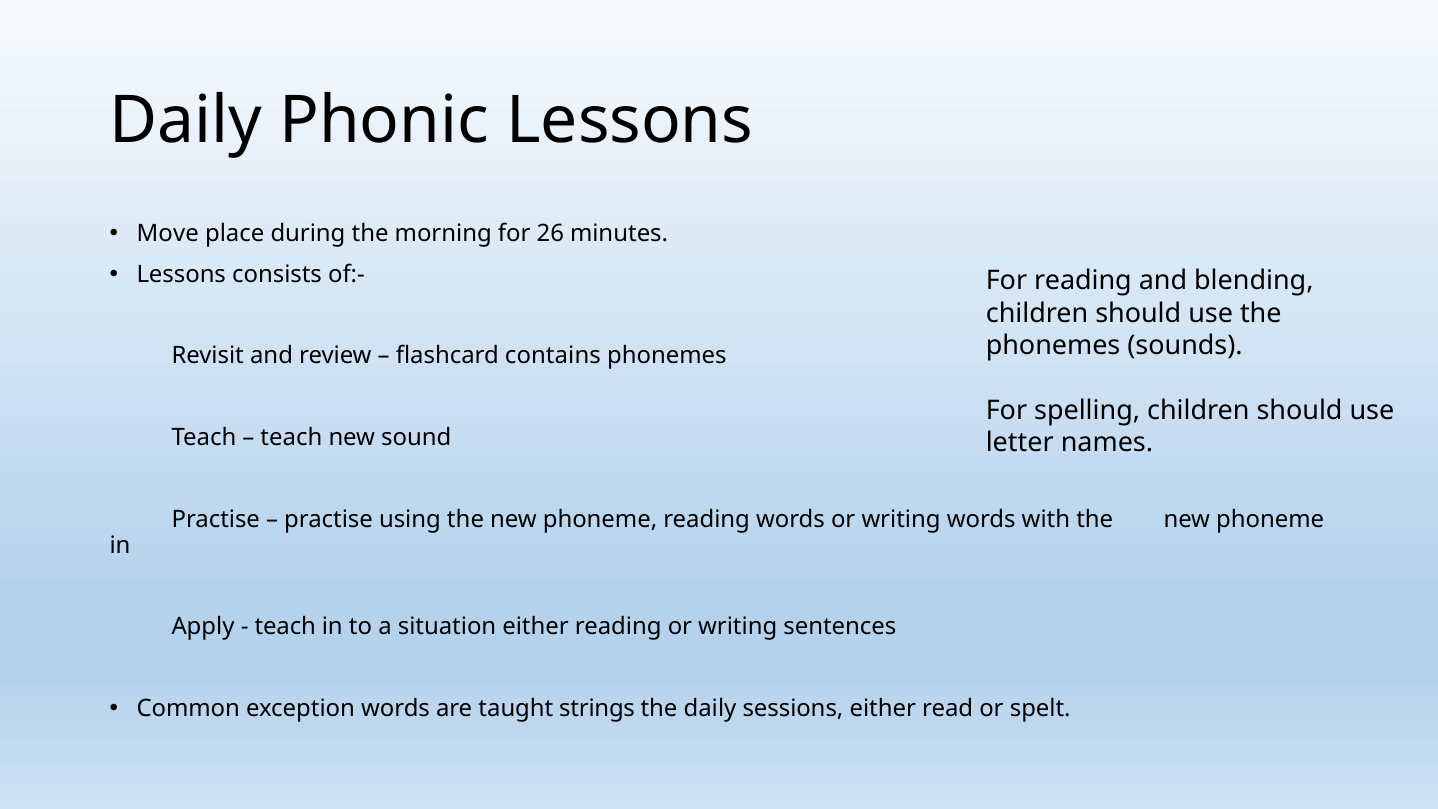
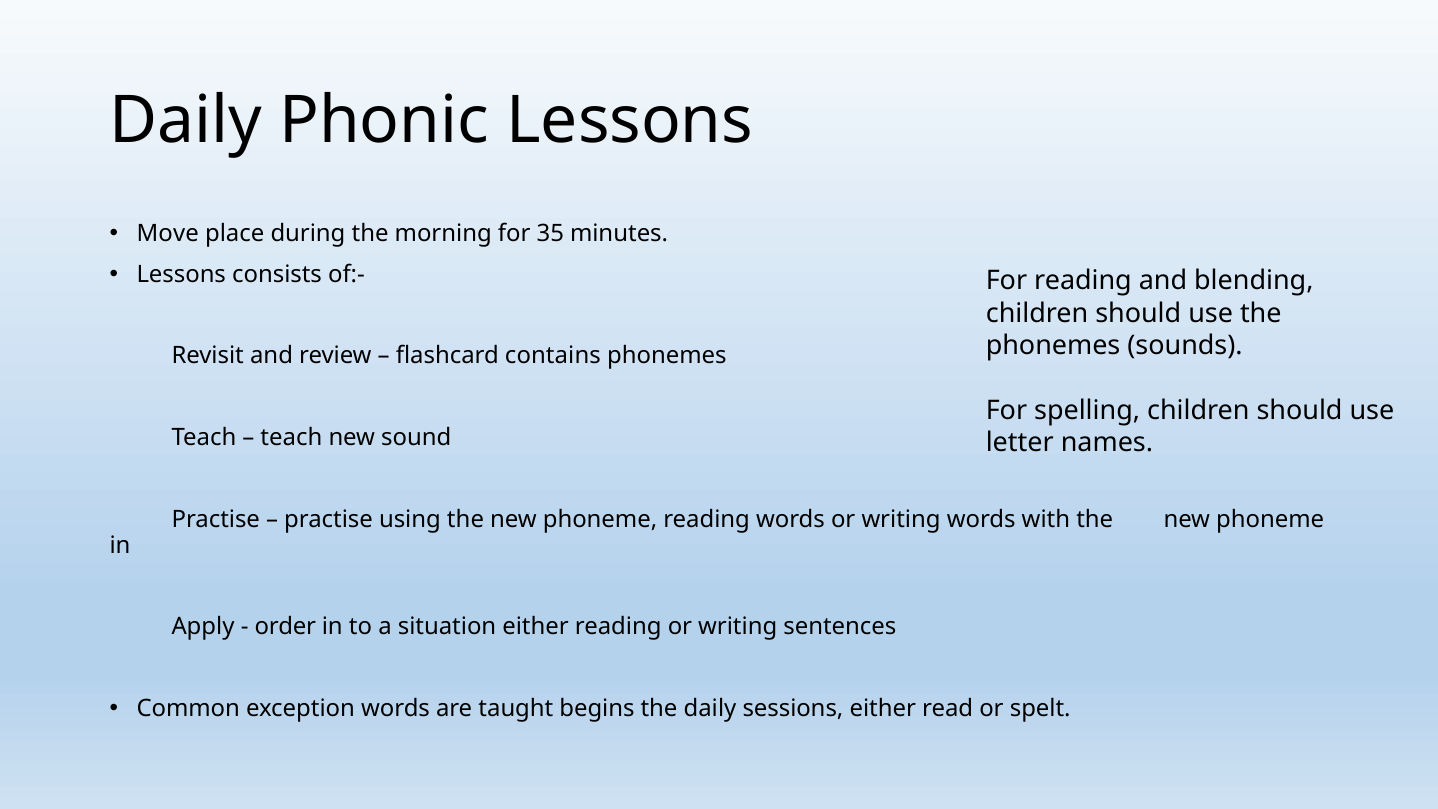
26: 26 -> 35 (550, 233)
teach: teach -> order (285, 627)
strings: strings -> begins (597, 709)
